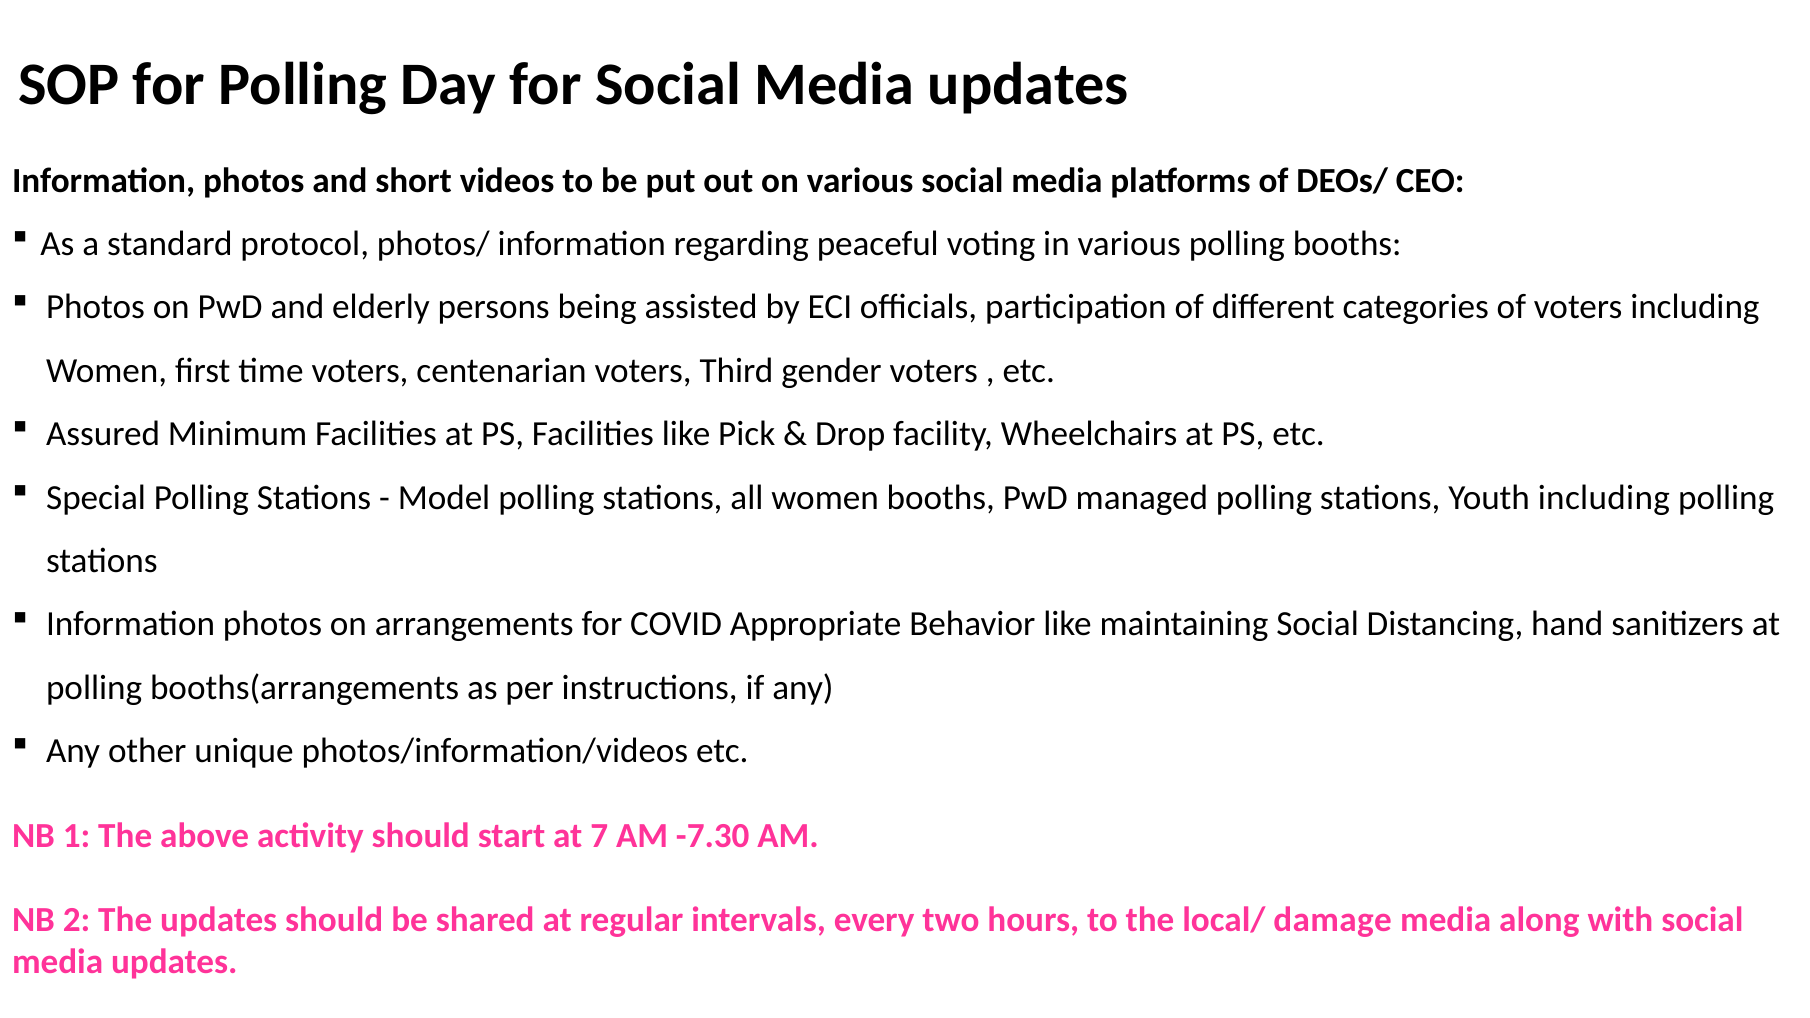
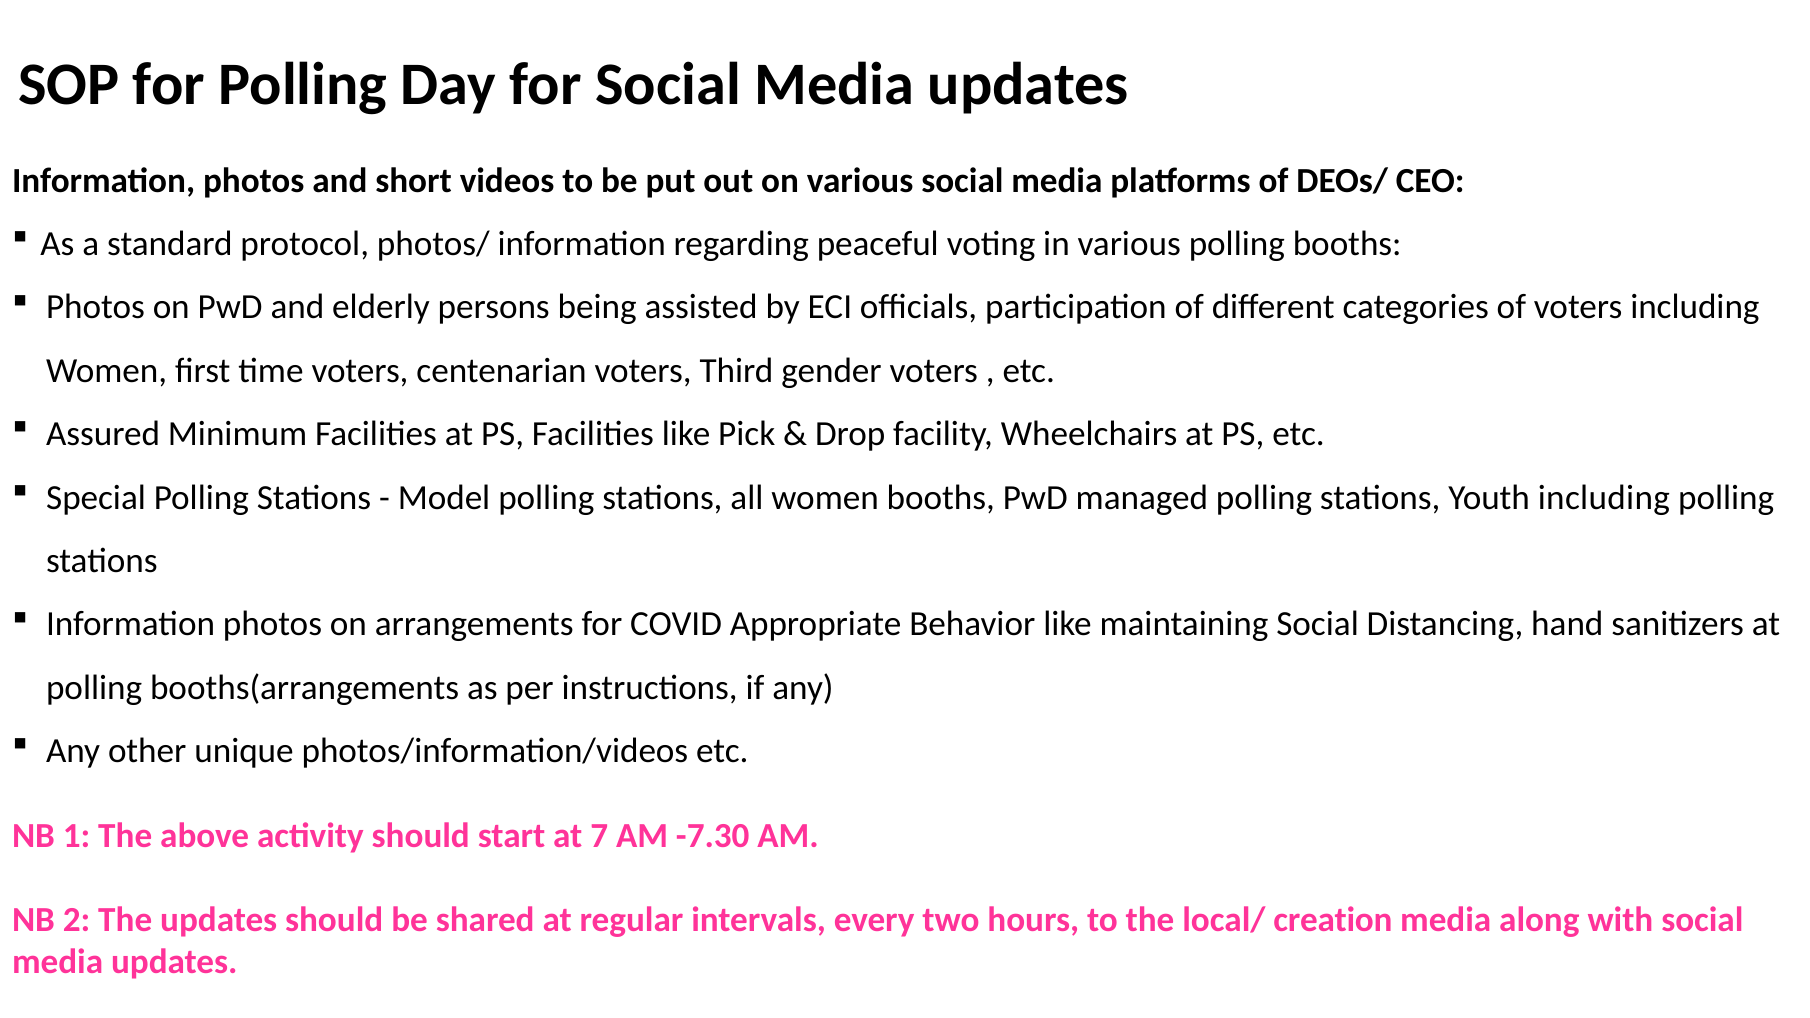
damage: damage -> creation (1333, 920)
